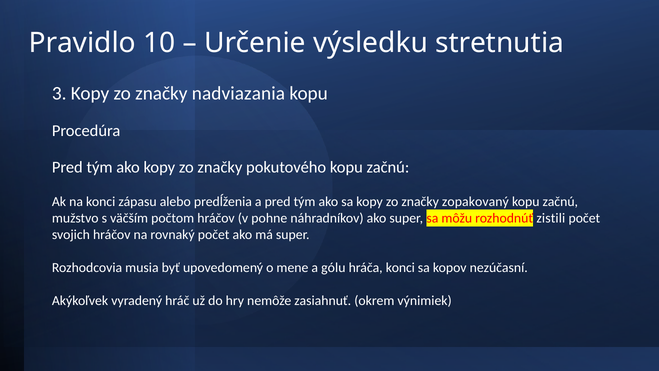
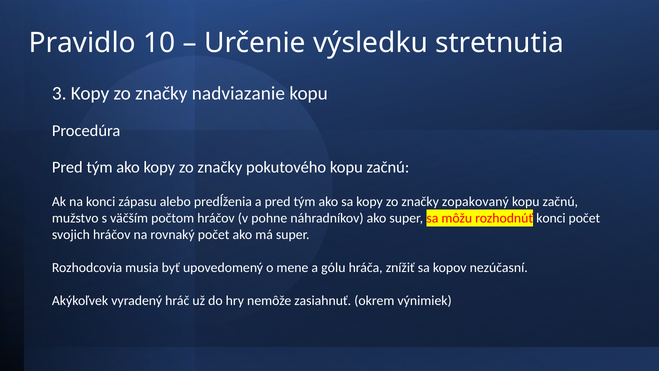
nadviazania: nadviazania -> nadviazanie (238, 93)
rozhodnúť zistili: zistili -> konci (551, 218)
hráča konci: konci -> znížiť (400, 267)
